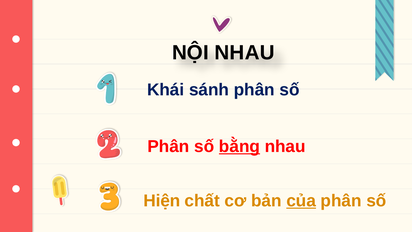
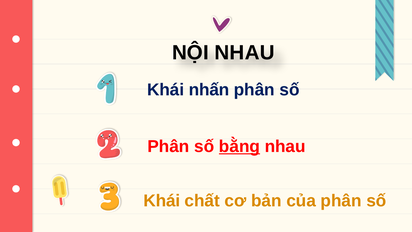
sánh: sánh -> nhấn (209, 90)
Hiện: Hiện -> Khái (162, 201)
của underline: present -> none (301, 201)
